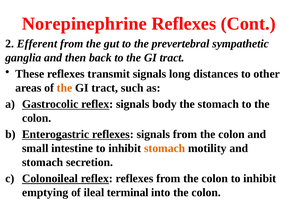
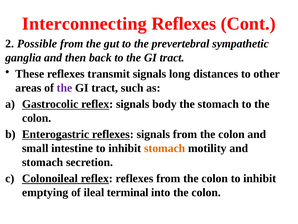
Norepinephrine: Norepinephrine -> Interconnecting (84, 24)
Efferent: Efferent -> Possible (37, 44)
the colour: orange -> purple (64, 88)
